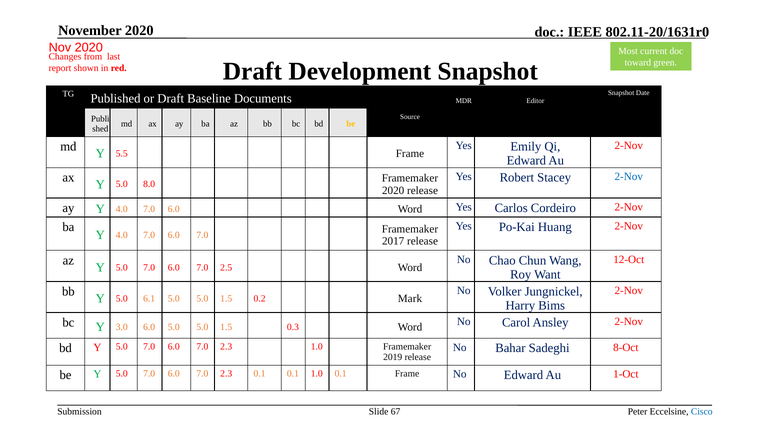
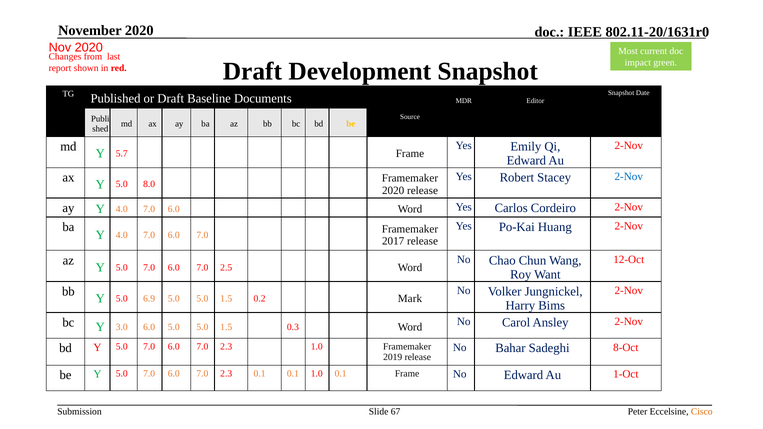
toward: toward -> impact (638, 63)
5.5: 5.5 -> 5.7 (122, 154)
6.1: 6.1 -> 6.9 (149, 299)
Cisco colour: blue -> orange (702, 412)
